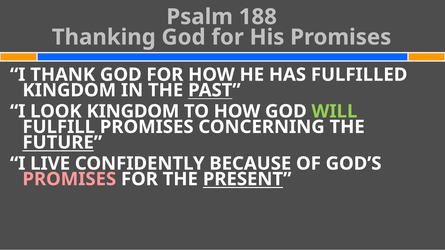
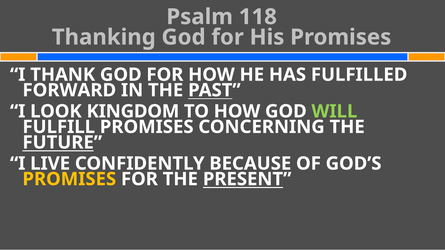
188: 188 -> 118 (258, 17)
KINGDOM: KINGDOM -> FORWARD (69, 90)
PROMISES colour: pink -> yellow (69, 179)
